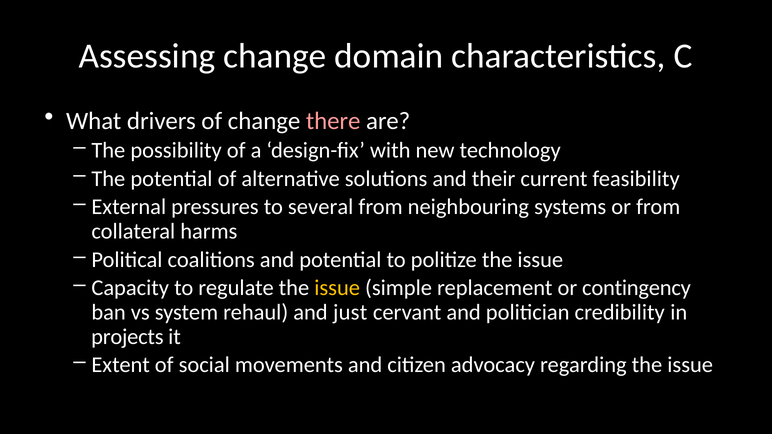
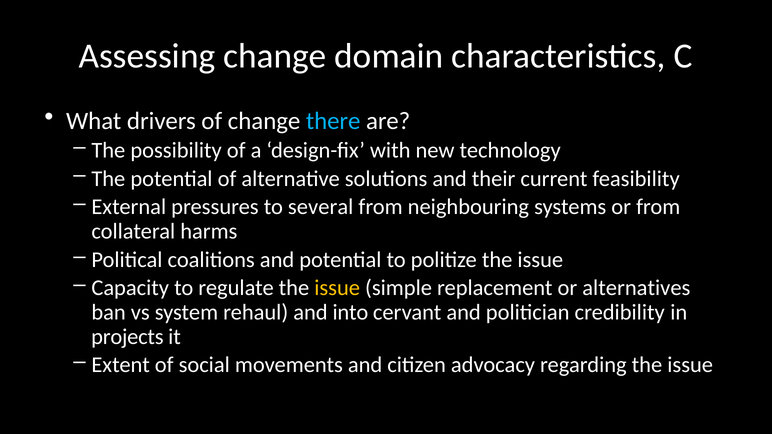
there colour: pink -> light blue (333, 121)
contingency: contingency -> alternatives (636, 288)
just: just -> into (350, 312)
